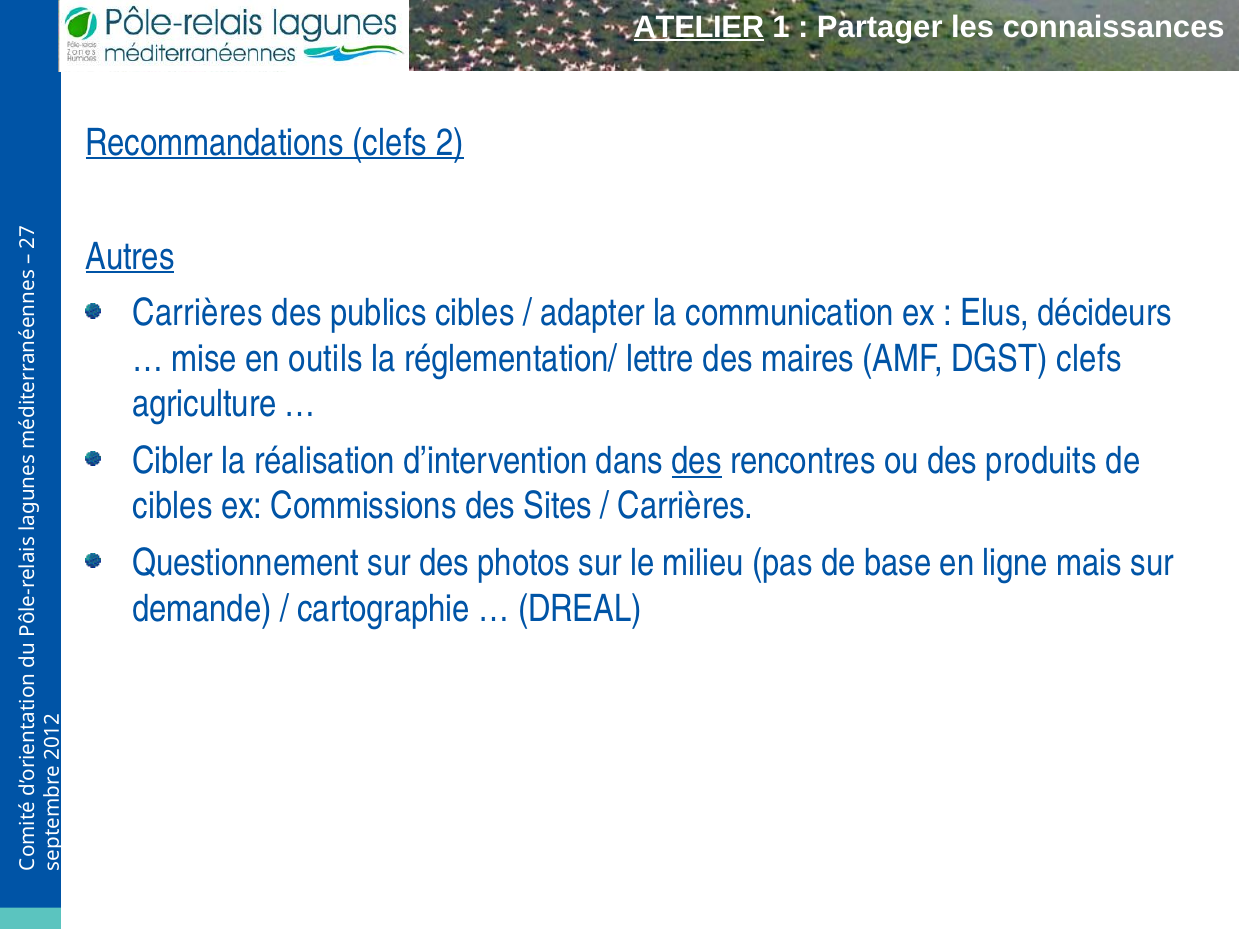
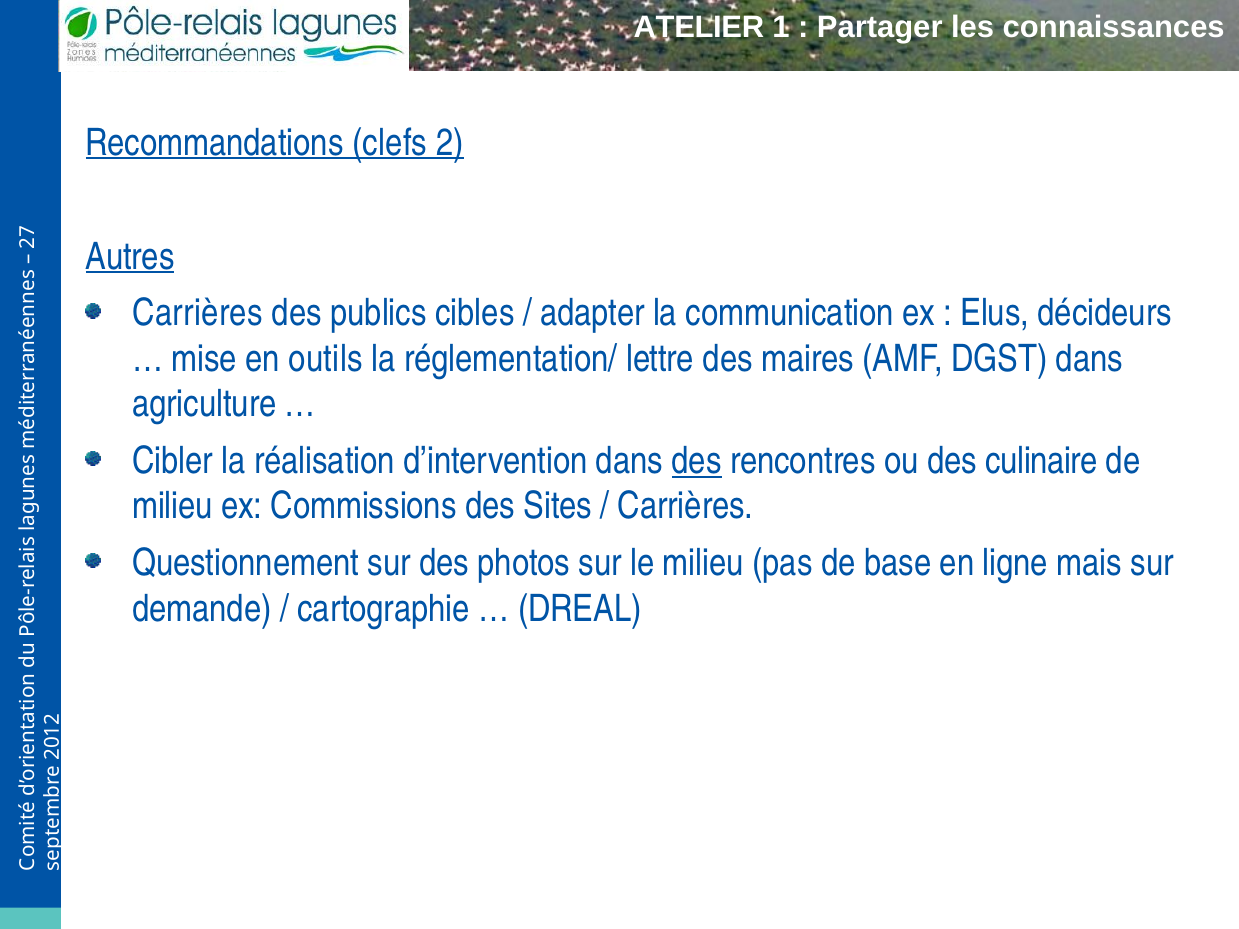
ATELIER underline: present -> none (699, 27)
DGST clefs: clefs -> dans (1090, 359)
produits: produits -> culinaire (1042, 461)
cibles: cibles -> milieu (173, 507)
